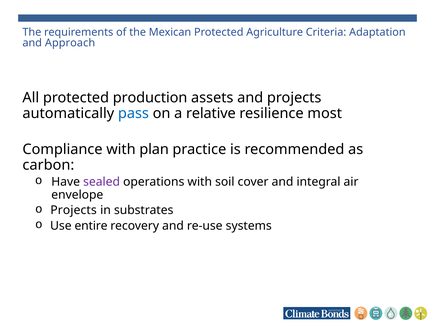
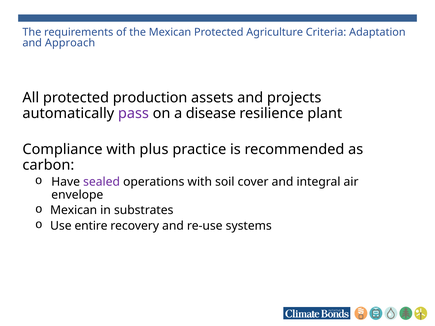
pass colour: blue -> purple (133, 113)
relative: relative -> disease (211, 113)
most: most -> plant (325, 113)
plan: plan -> plus (154, 149)
Projects: Projects -> Mexican (74, 210)
